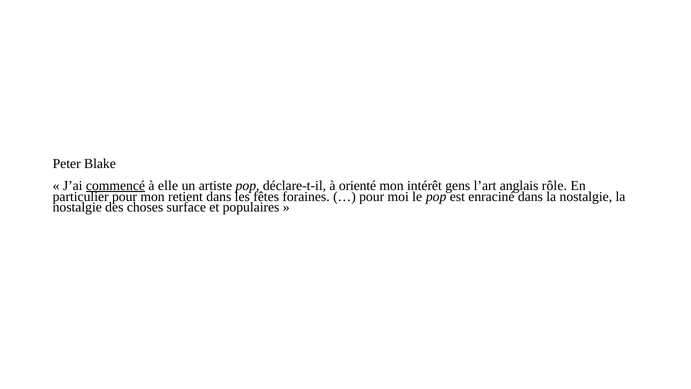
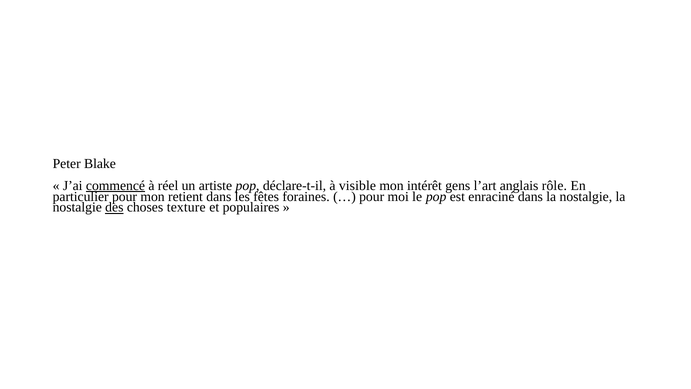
elle: elle -> réel (168, 186)
orienté: orienté -> visible (357, 186)
des underline: none -> present (114, 207)
surface: surface -> texture (186, 207)
